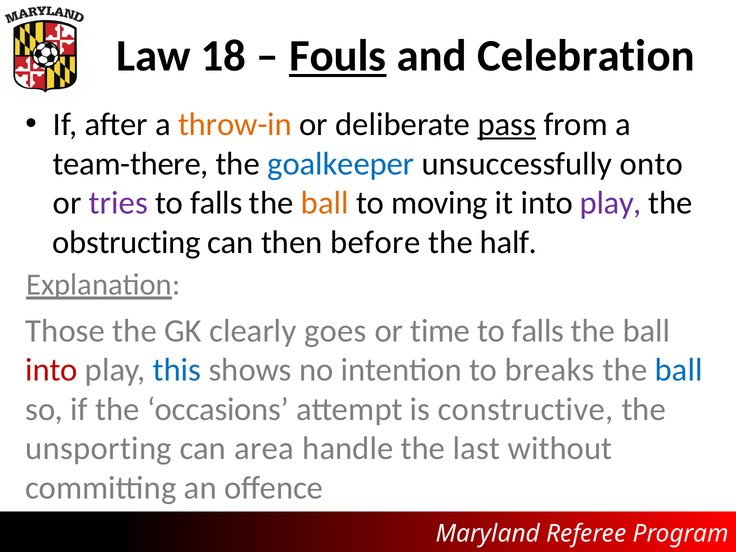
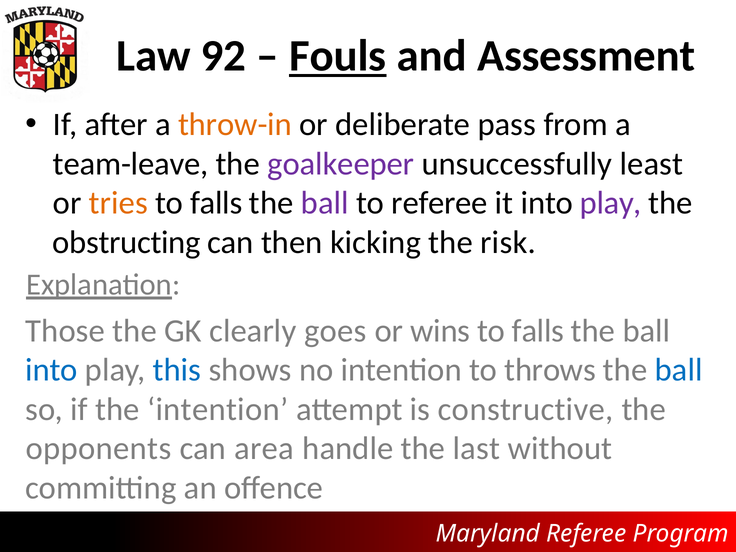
18: 18 -> 92 (223, 56)
Celebration: Celebration -> Assessment (586, 56)
pass underline: present -> none (507, 125)
team-there: team-there -> team-leave (131, 164)
goalkeeper colour: blue -> purple (341, 164)
onto: onto -> least (651, 164)
tries colour: purple -> orange (118, 203)
ball colour: orange -> purple (325, 203)
to moving: moving -> referee (439, 203)
before: before -> kicking (376, 242)
half: half -> risk (508, 242)
time: time -> wins (440, 331)
into colour: red -> blue (52, 370)
breaks: breaks -> throws (550, 370)
the occasions: occasions -> intention (218, 409)
unsporting: unsporting -> opponents (99, 449)
